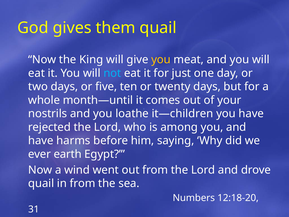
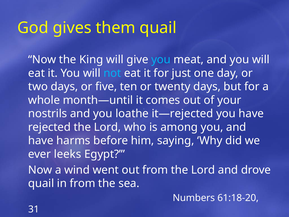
you colour: yellow -> light blue (161, 60)
it—children: it—children -> it—rejected (182, 114)
earth: earth -> leeks (68, 154)
12:18-20: 12:18-20 -> 61:18-20 (238, 198)
